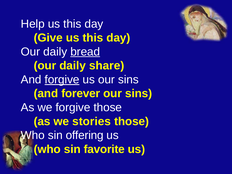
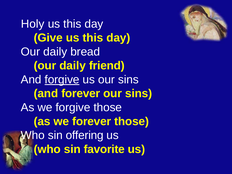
Help: Help -> Holy (33, 24)
bread underline: present -> none (85, 52)
share: share -> friend (107, 66)
we stories: stories -> forever (92, 121)
